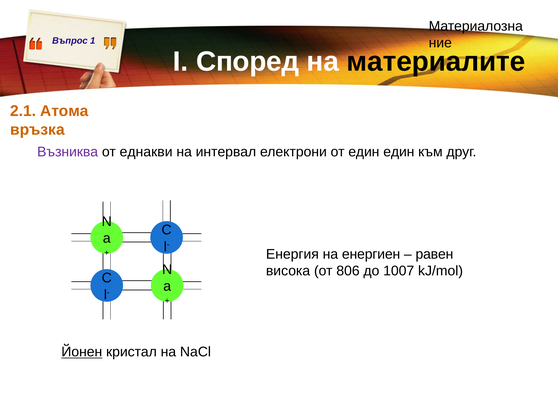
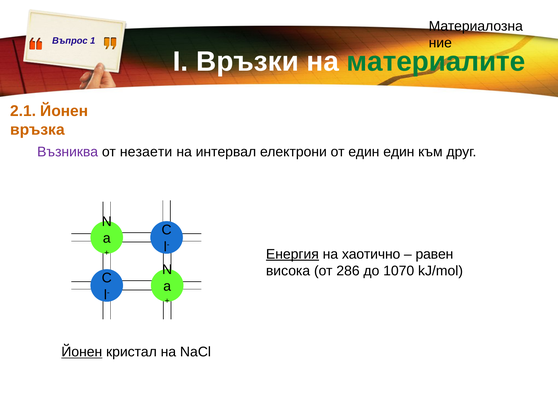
Според: Според -> Връзки (248, 61)
материалите colour: black -> green (436, 61)
2.1 Атома: Атома -> Йонен (64, 111)
еднакви: еднакви -> незаети (146, 152)
Енергия underline: none -> present (292, 254)
енергиен: енергиен -> хаотично (371, 254)
806: 806 -> 286 (348, 271)
1007: 1007 -> 1070 (399, 271)
